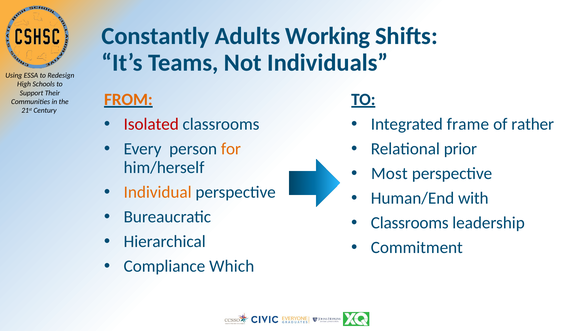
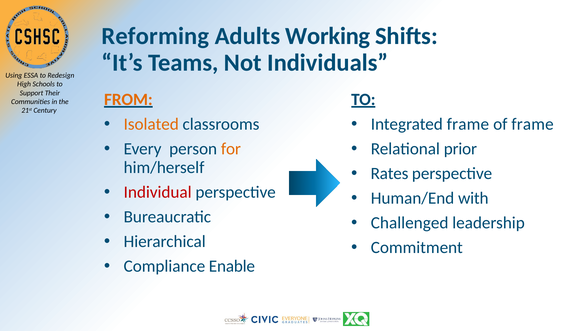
Constantly: Constantly -> Reforming (155, 36)
Isolated colour: red -> orange (151, 124)
of rather: rather -> frame (533, 124)
Most: Most -> Rates (389, 173)
Individual colour: orange -> red (158, 192)
Classrooms: Classrooms -> Challenged (410, 223)
Which: Which -> Enable (232, 266)
